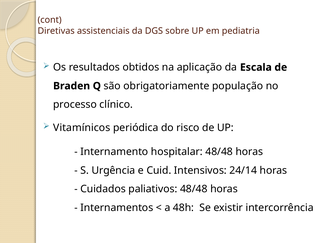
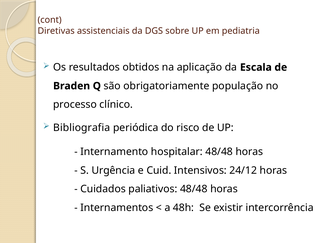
Vitamínicos: Vitamínicos -> Bibliografia (82, 128)
24/14: 24/14 -> 24/12 (243, 170)
